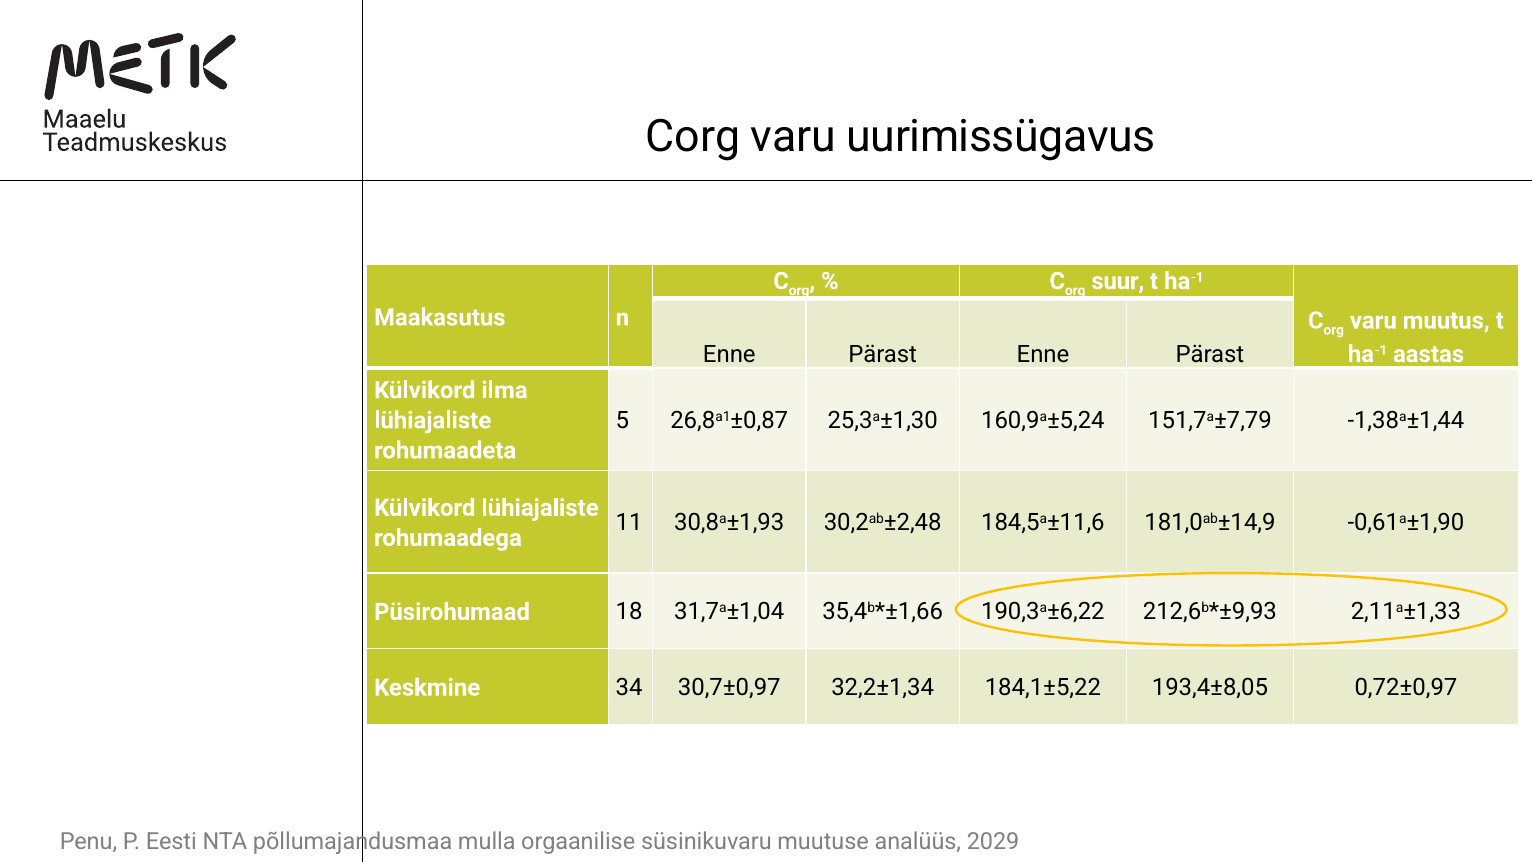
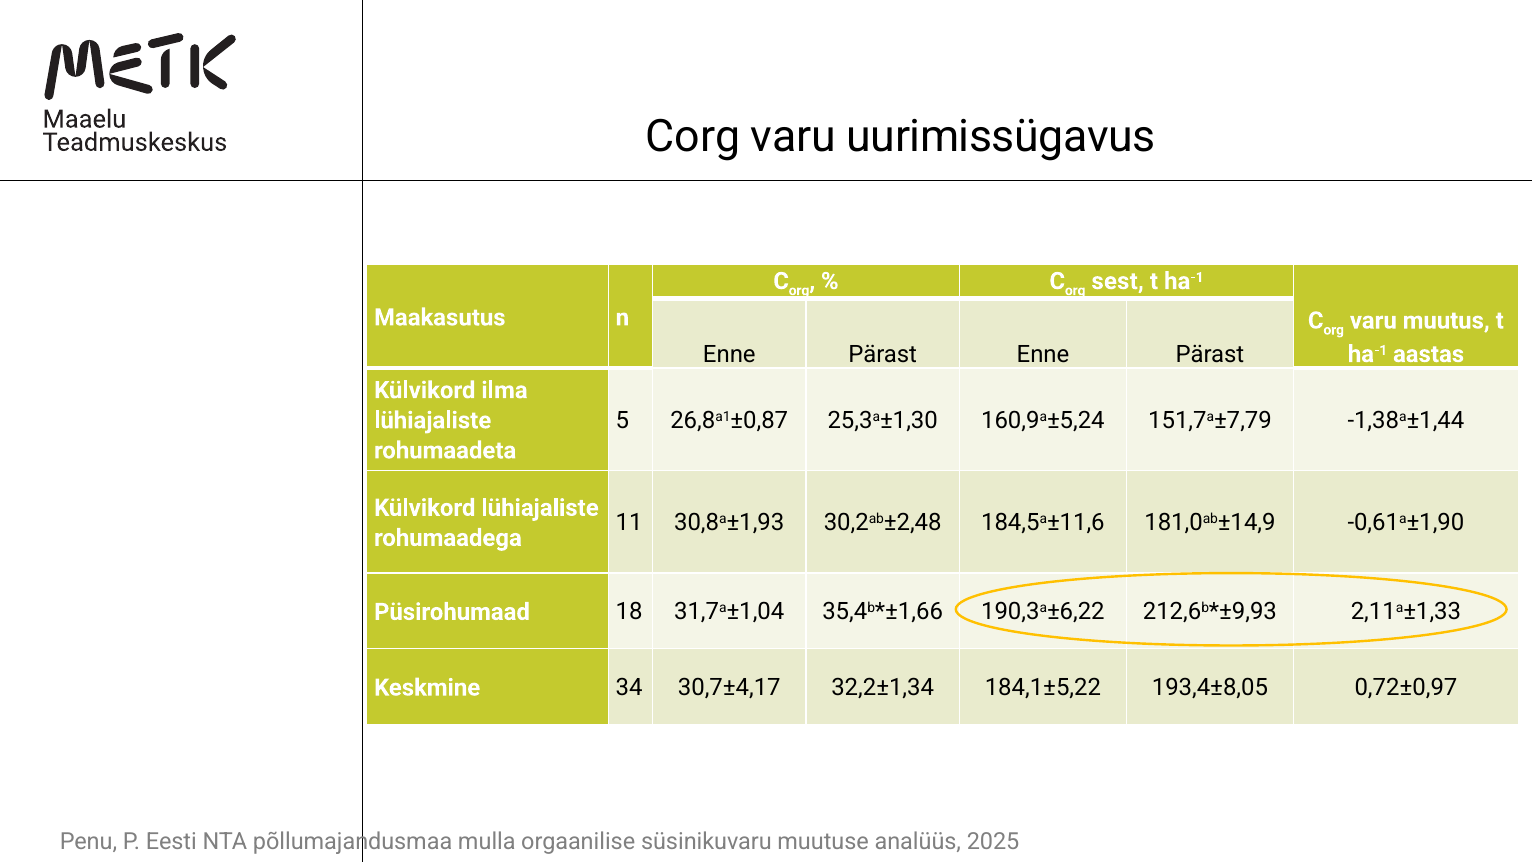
suur: suur -> sest (1118, 281)
30,7±0,97: 30,7±0,97 -> 30,7±4,17 (729, 687)
2029: 2029 -> 2025 (993, 842)
